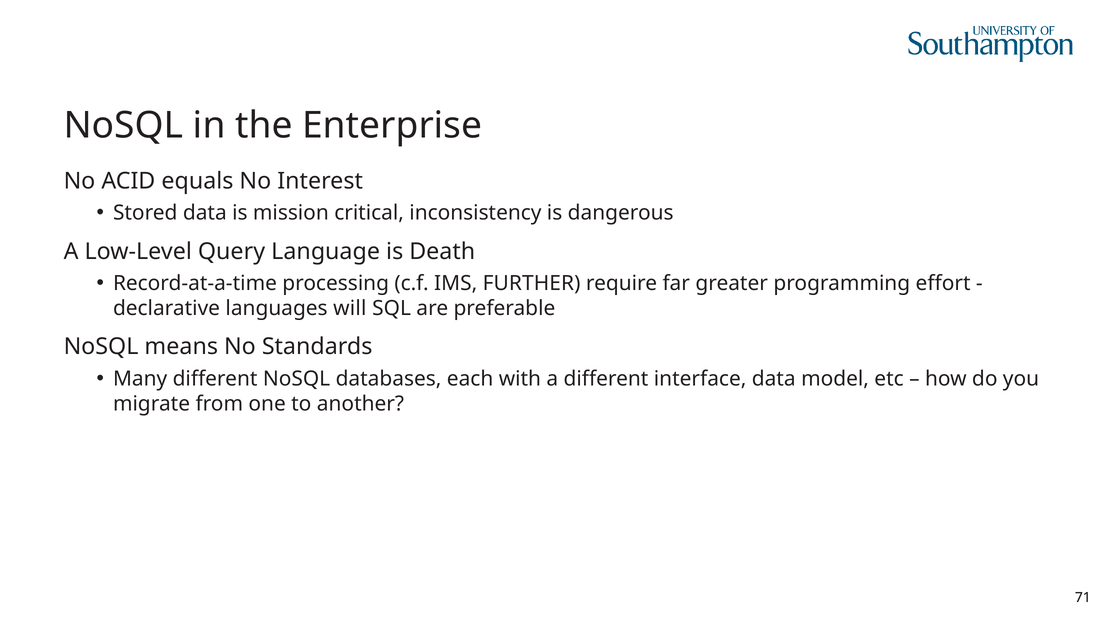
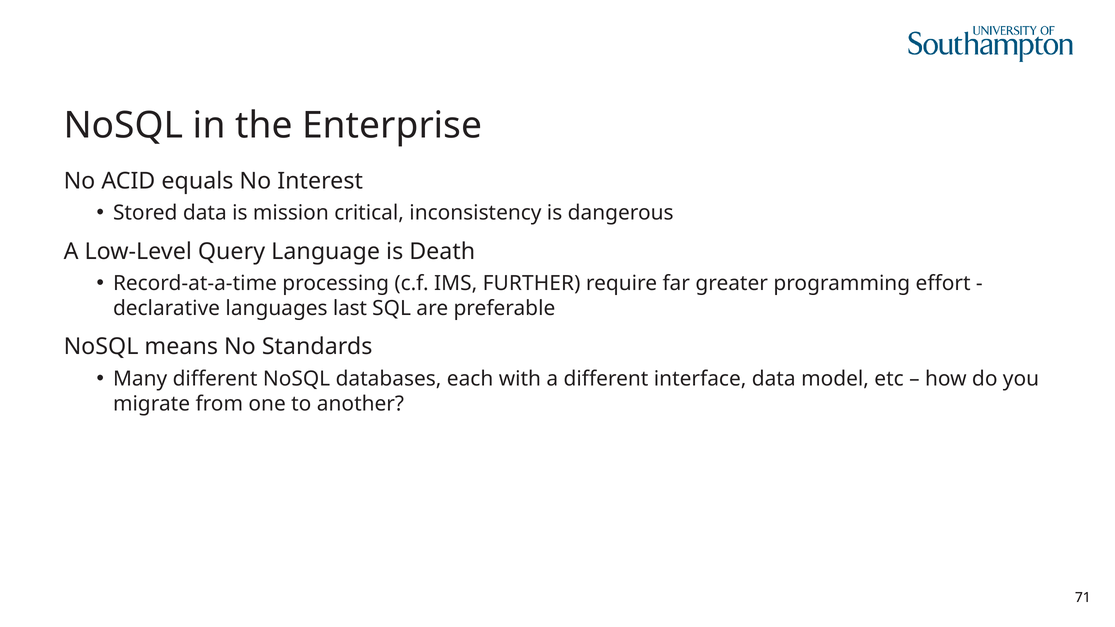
will: will -> last (350, 309)
